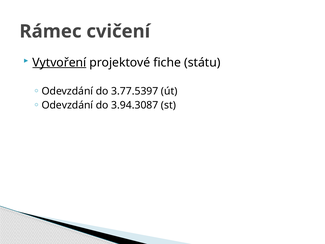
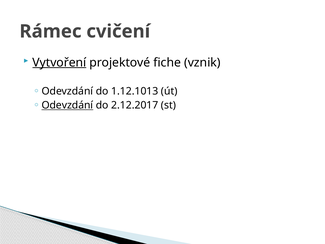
státu: státu -> vznik (202, 62)
3.77.5397: 3.77.5397 -> 1.12.1013 (135, 91)
Odevzdání underline: none -> present (67, 105)
3.94.3087: 3.94.3087 -> 2.12.2017 (135, 105)
